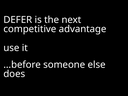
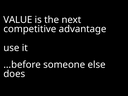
DEFER: DEFER -> VALUE (18, 20)
